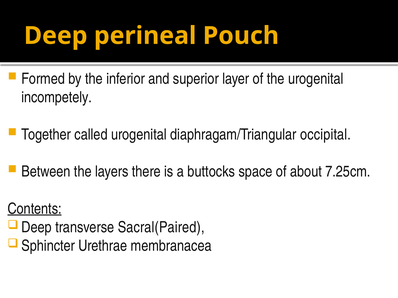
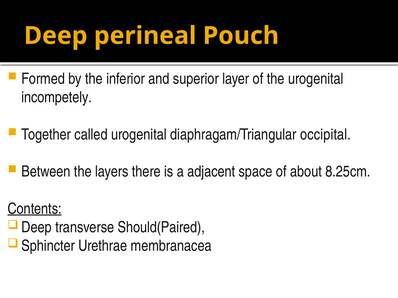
buttocks: buttocks -> adjacent (211, 172)
7.25cm: 7.25cm -> 8.25cm (348, 172)
Sacral(Paired: Sacral(Paired -> Should(Paired (161, 228)
